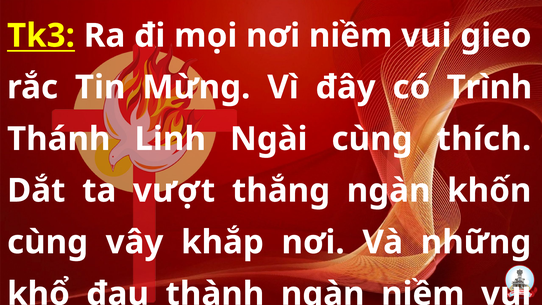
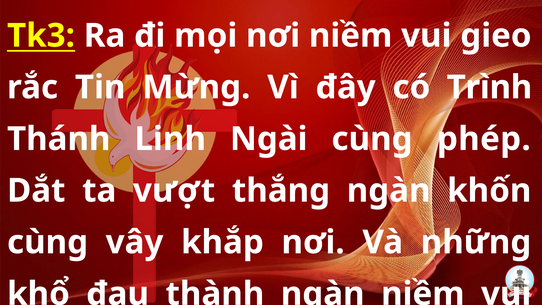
thích: thích -> phép (484, 139)
